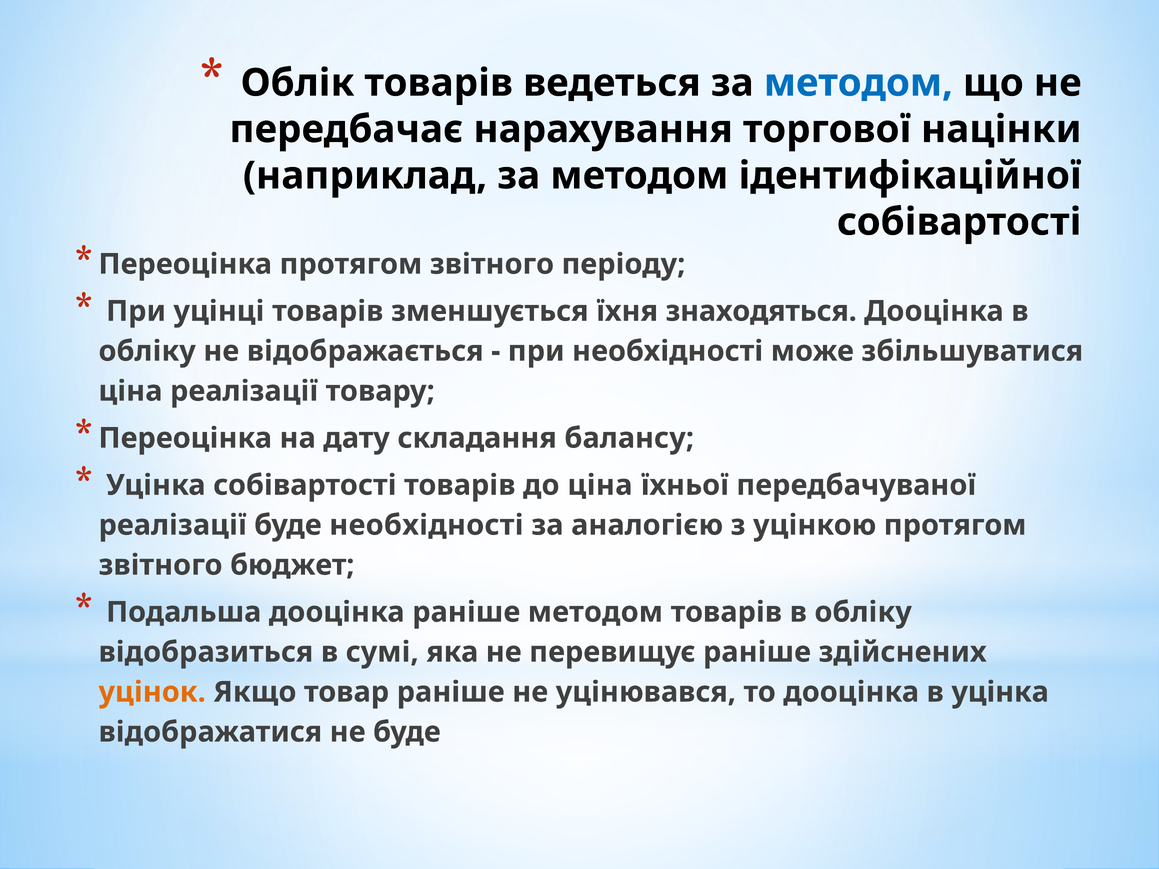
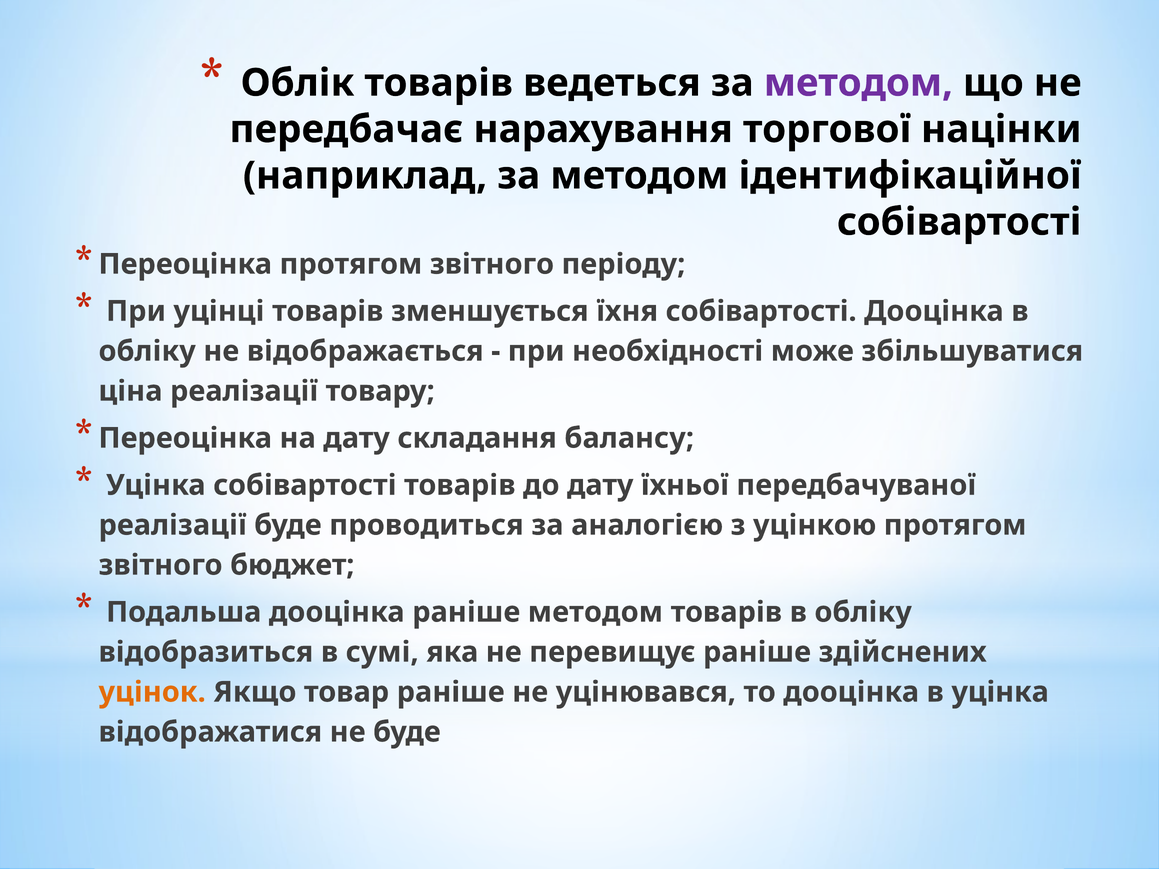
методом colour: blue -> purple (858, 83)
їхня знаходяться: знаходяться -> собівартості (761, 311)
до ціна: ціна -> дату (600, 485)
буде необхідності: необхідності -> проводиться (426, 525)
